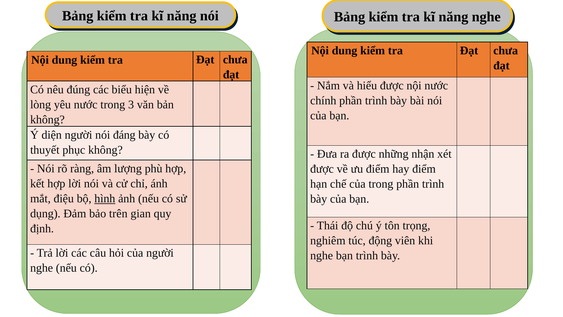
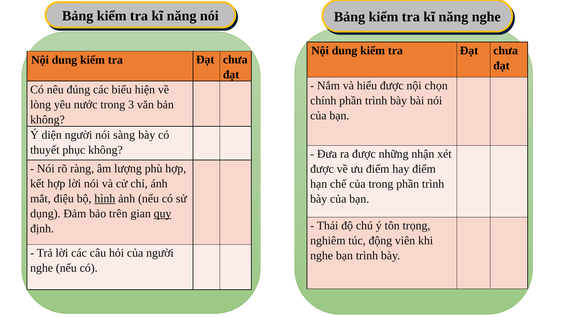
nội nước: nước -> chọn (436, 86)
đáng: đáng -> sàng (124, 135)
quy underline: none -> present (163, 213)
